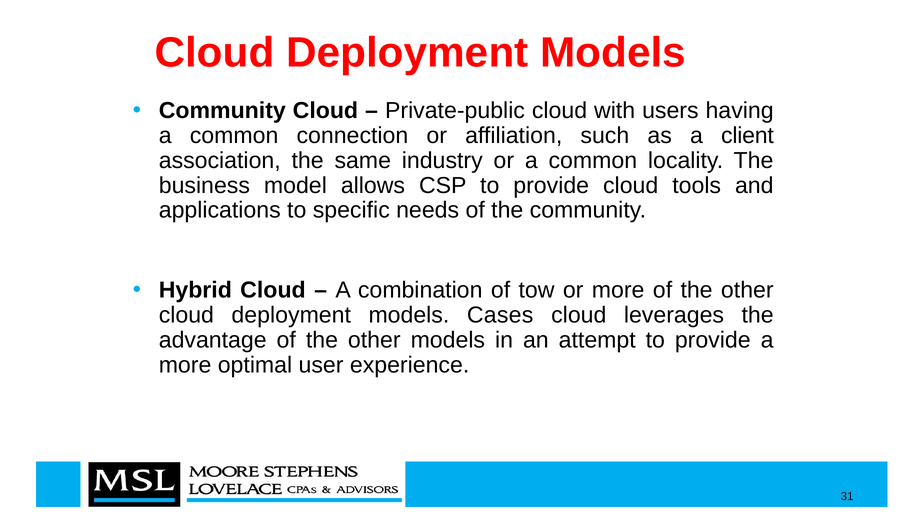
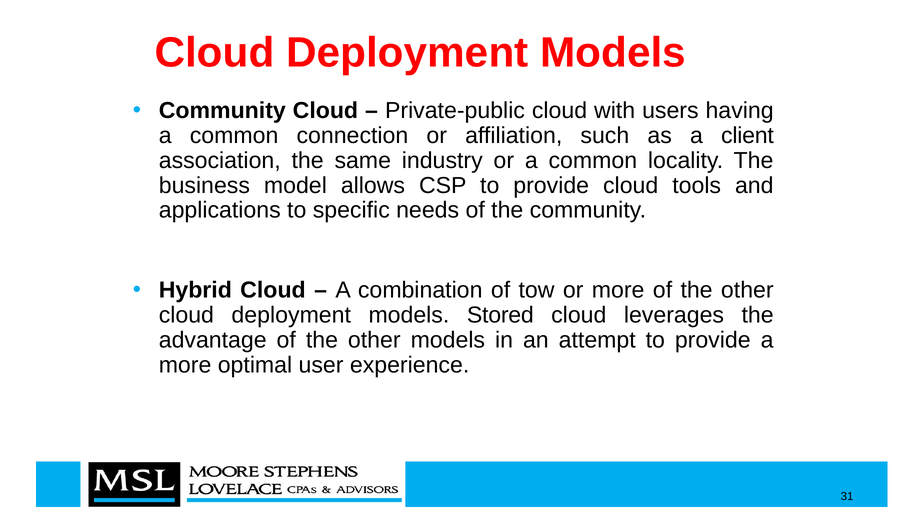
Cases: Cases -> Stored (500, 315)
